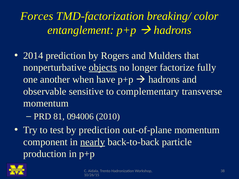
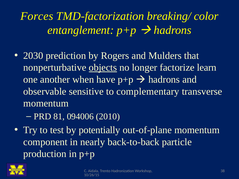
2014: 2014 -> 2030 (33, 56)
fully: fully -> learn (207, 68)
by prediction: prediction -> potentially (100, 130)
nearly underline: present -> none (93, 142)
